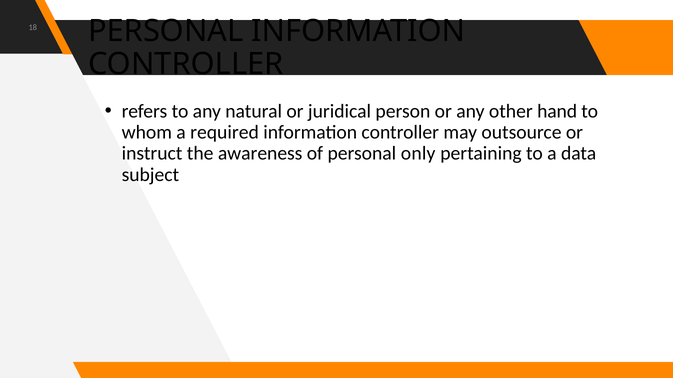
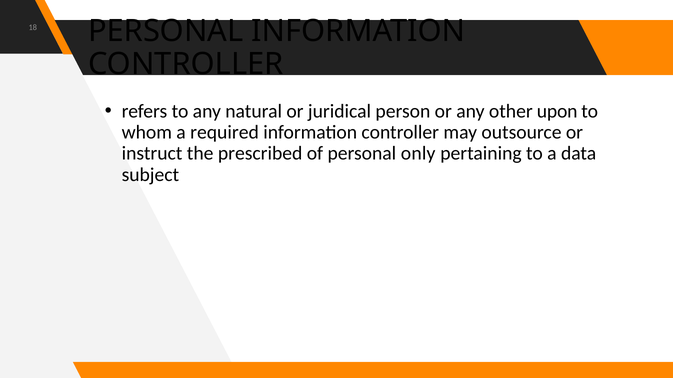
hand: hand -> upon (557, 111)
awareness: awareness -> prescribed (260, 154)
